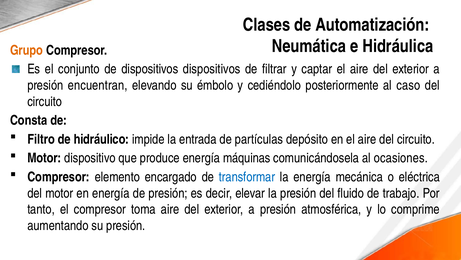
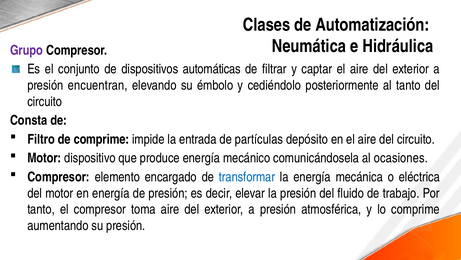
Grupo colour: orange -> purple (27, 50)
dispositivos dispositivos: dispositivos -> automáticas (212, 69)
al caso: caso -> tanto (408, 85)
de hidráulico: hidráulico -> comprime (101, 139)
máquinas: máquinas -> mecánico (247, 158)
